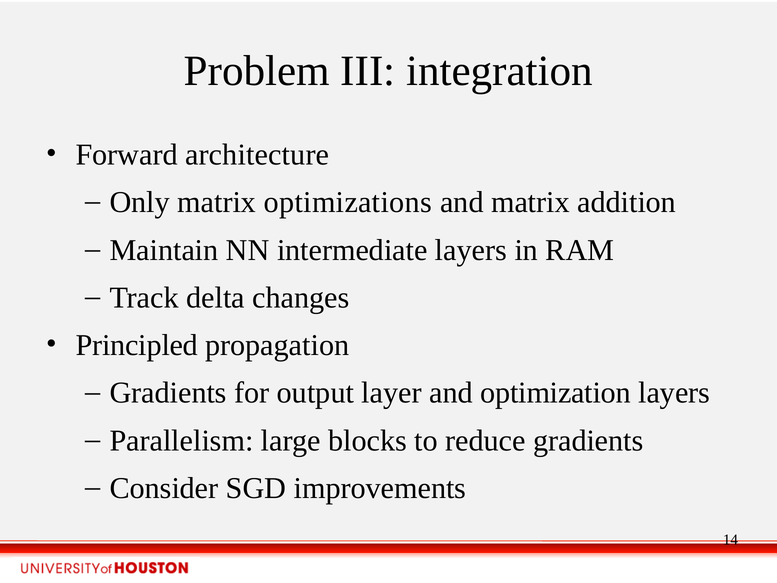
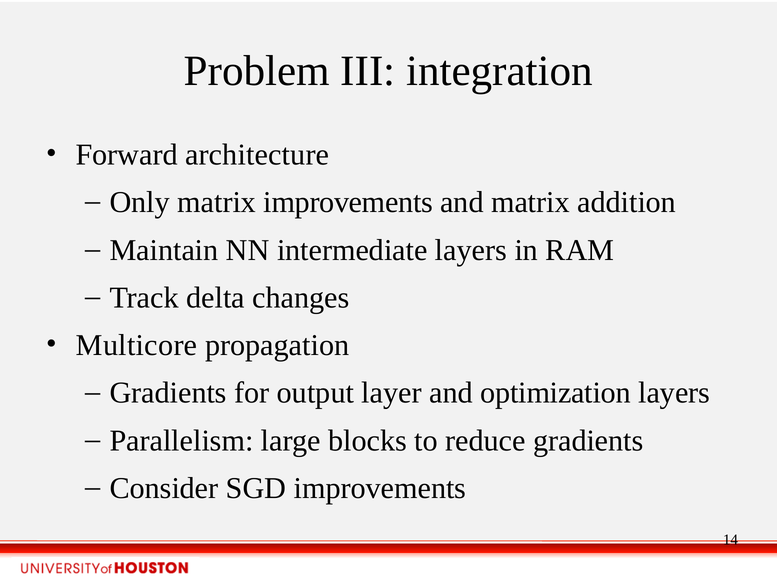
matrix optimizations: optimizations -> improvements (348, 202)
Principled: Principled -> Multicore (137, 345)
